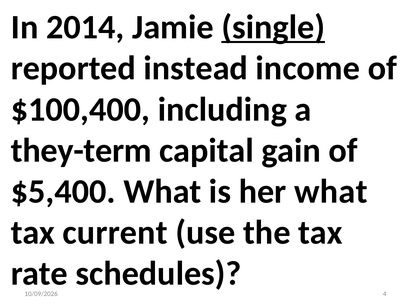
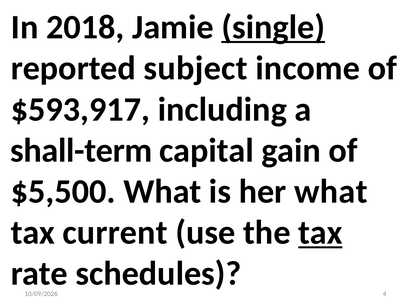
2014: 2014 -> 2018 (85, 27)
instead: instead -> subject (196, 68)
$100,400: $100,400 -> $593,917 (80, 109)
they-term: they-term -> shall-term (81, 151)
$5,400: $5,400 -> $5,500 (63, 192)
tax underline: none -> present (320, 233)
